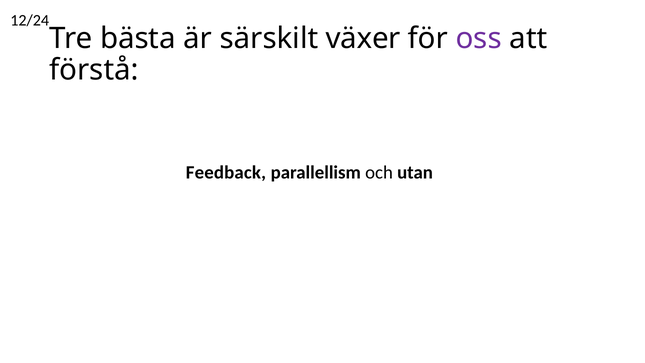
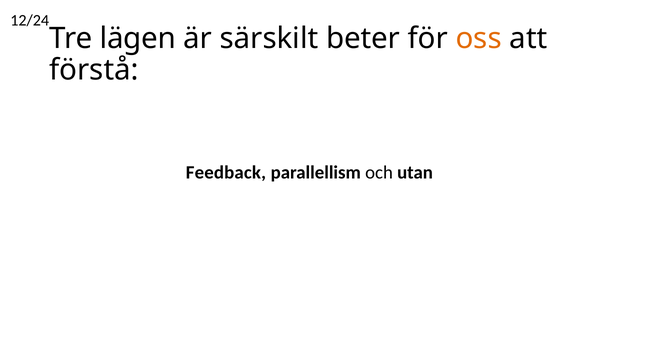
bästa: bästa -> lägen (138, 38)
växer: växer -> beter (363, 38)
oss colour: purple -> orange (479, 38)
